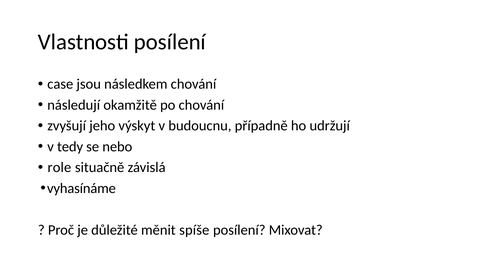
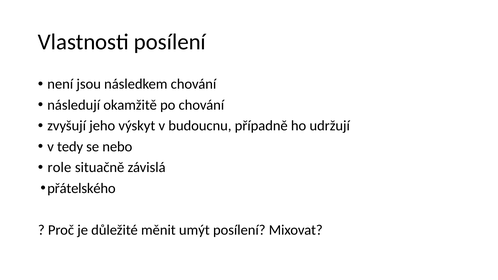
case: case -> není (60, 84)
vyhasínáme: vyhasínáme -> přátelského (81, 188)
spíše: spíše -> umýt (194, 230)
